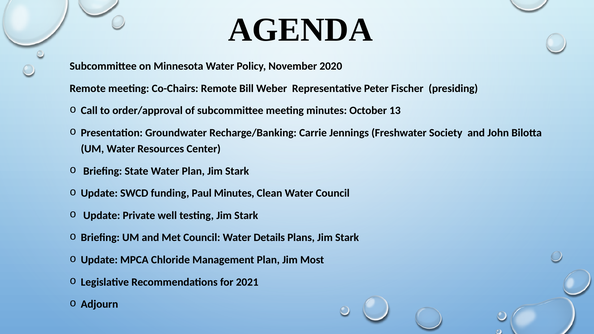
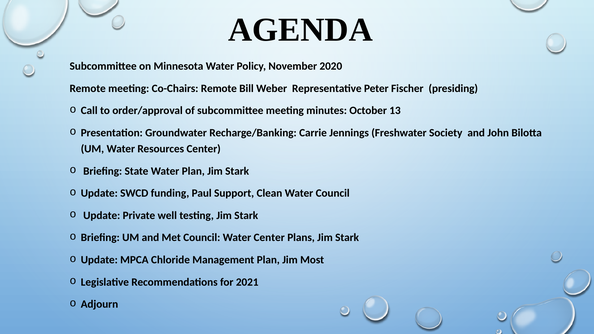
Paul Minutes: Minutes -> Support (234, 193)
Water Details: Details -> Center (269, 238)
